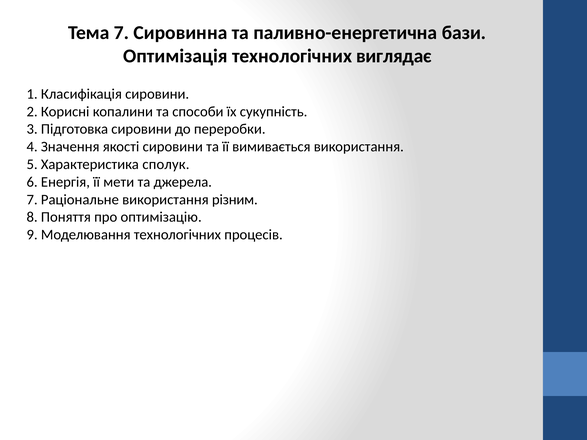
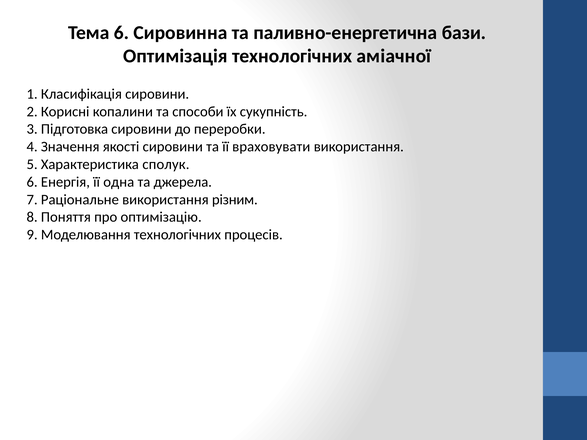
Тема 7: 7 -> 6 (122, 33)
виглядає: виглядає -> аміачної (394, 56)
вимивається: вимивається -> враховувати (271, 147)
мети: мети -> одна (119, 182)
